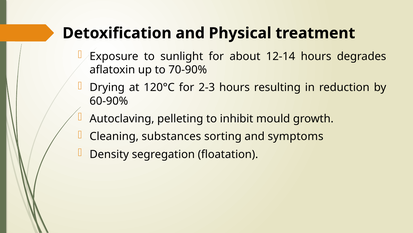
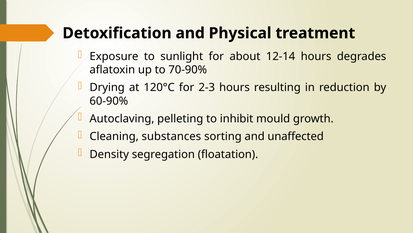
symptoms: symptoms -> unaffected (296, 136)
